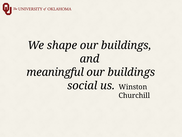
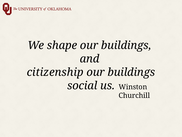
meaningful: meaningful -> citizenship (55, 72)
